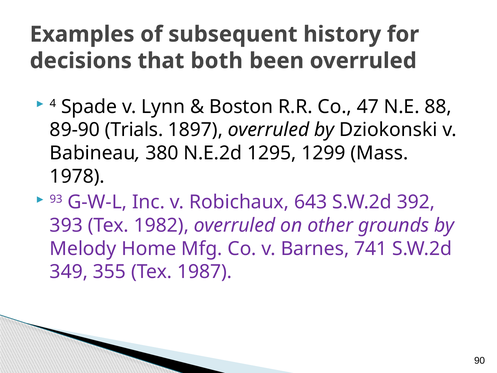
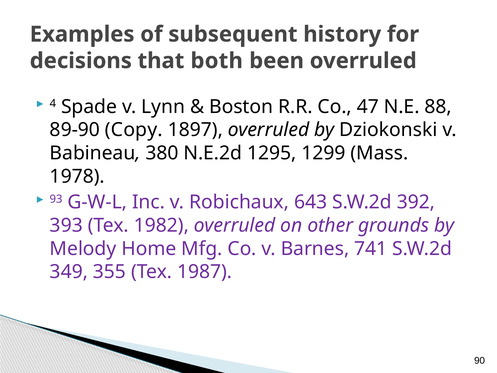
Trials: Trials -> Copy (134, 130)
